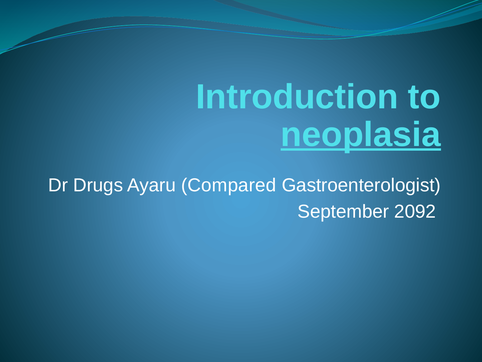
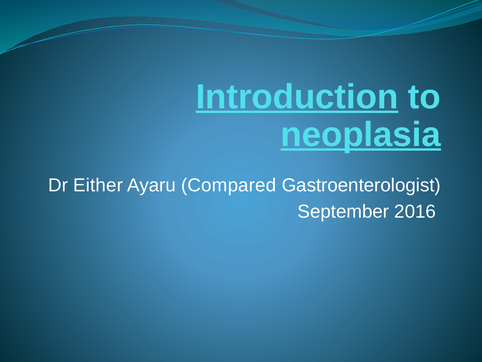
Introduction underline: none -> present (297, 97)
Drugs: Drugs -> Either (98, 185)
2092: 2092 -> 2016 (415, 211)
